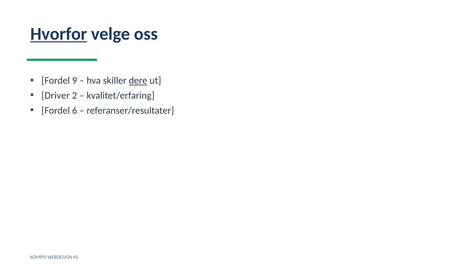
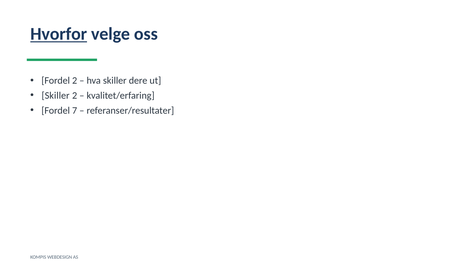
Fordel 9: 9 -> 2 (75, 81)
dere underline: present -> none (138, 81)
Driver: Driver -> Skiller (56, 96)
6: 6 -> 7 (75, 110)
